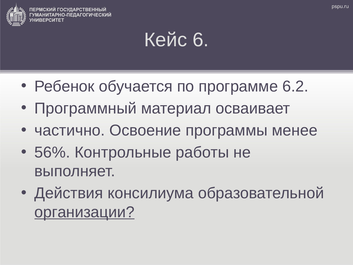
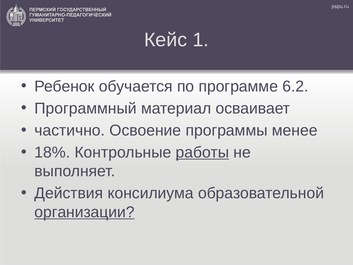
6: 6 -> 1 (201, 40)
56%: 56% -> 18% (52, 152)
работы underline: none -> present (202, 152)
